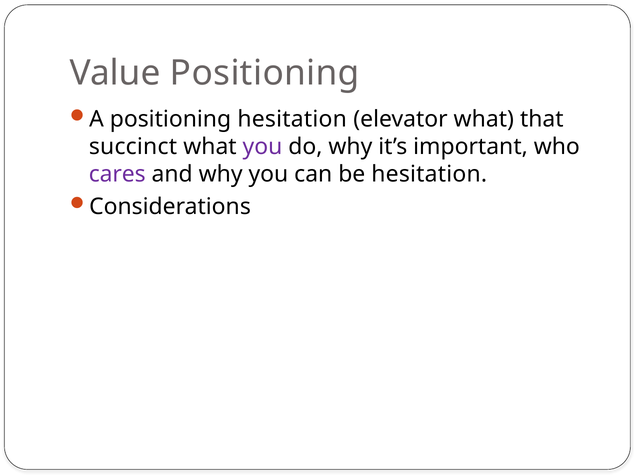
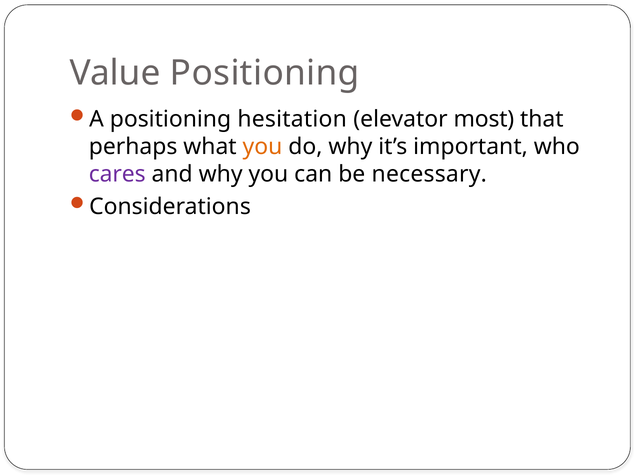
elevator what: what -> most (484, 119)
succinct: succinct -> perhaps (133, 147)
you colour: purple -> orange (262, 147)
be hesitation: hesitation -> necessary (429, 174)
